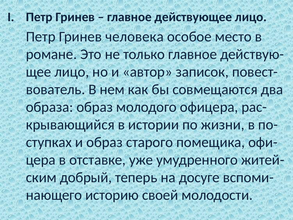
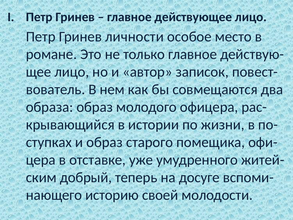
человека: человека -> личности (134, 37)
